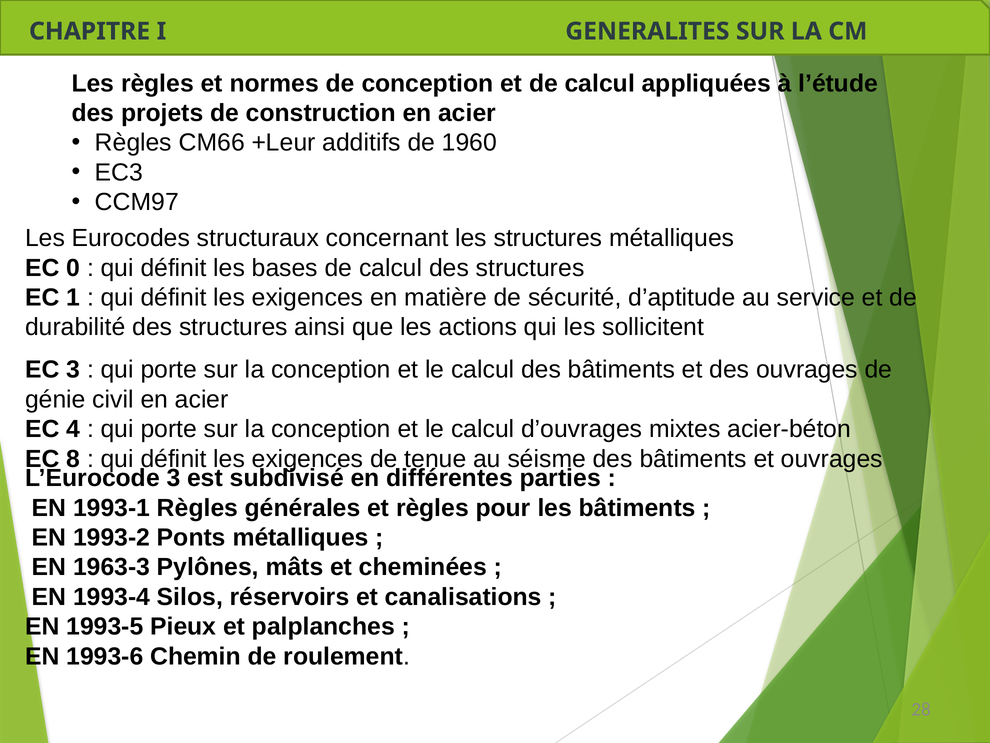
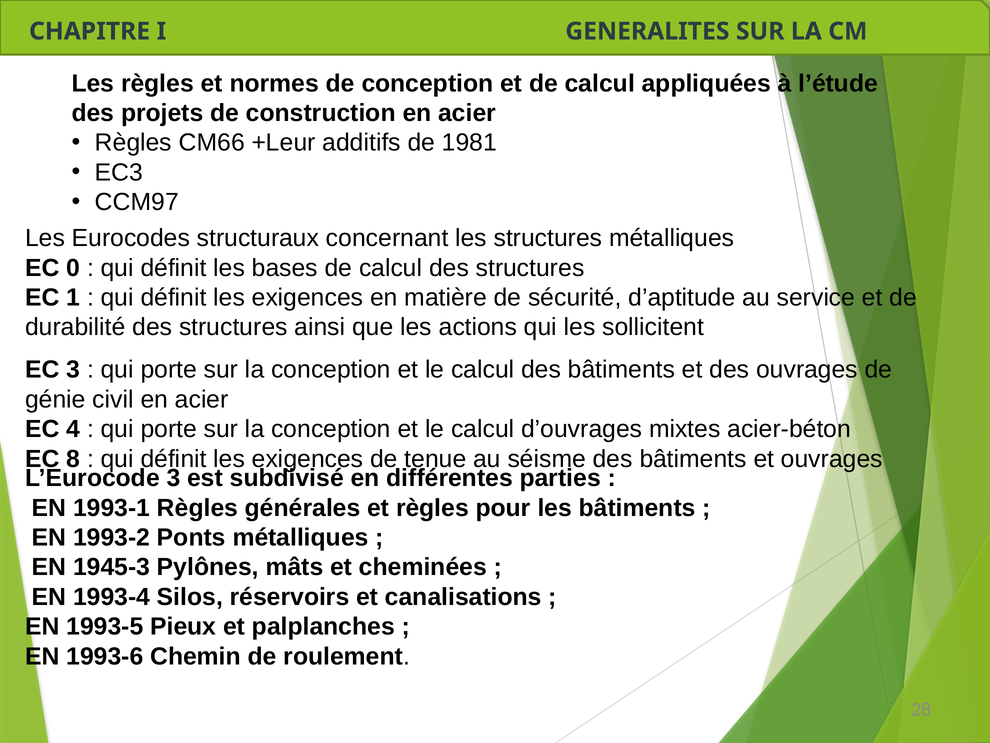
1960: 1960 -> 1981 (469, 143)
1963-3: 1963-3 -> 1945-3 (112, 567)
